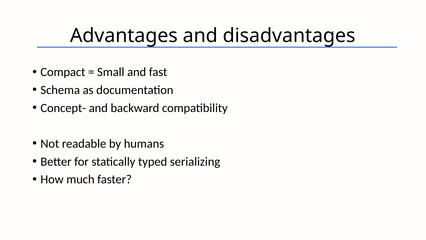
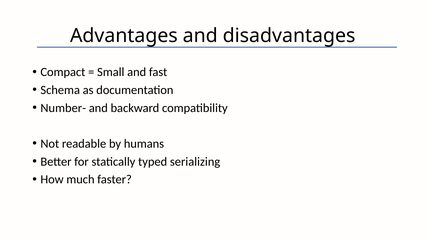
Concept-: Concept- -> Number- (63, 108)
